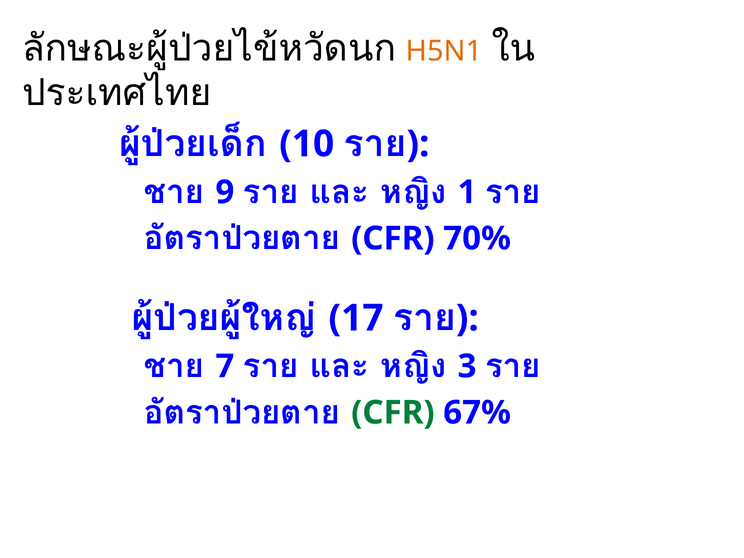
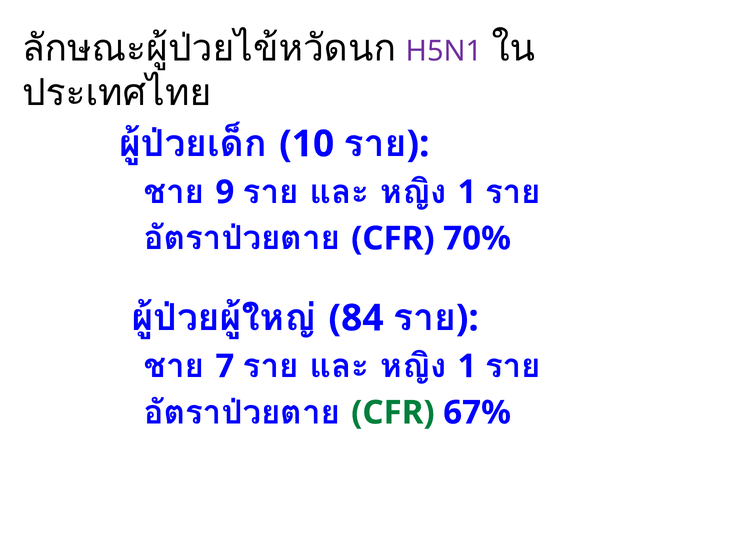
H5N1 colour: orange -> purple (444, 51)
17: 17 -> 84 (356, 318)
3: 3 -> 1 (467, 366)
